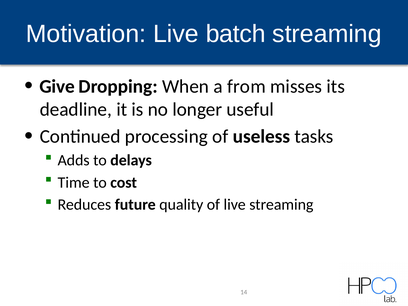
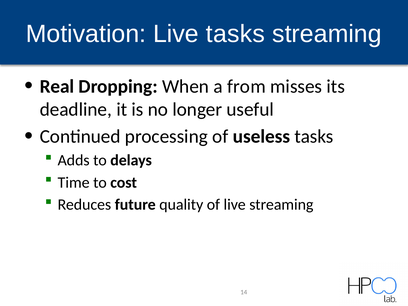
Live batch: batch -> tasks (235, 34)
Give: Give -> Real (57, 86)
